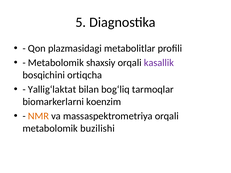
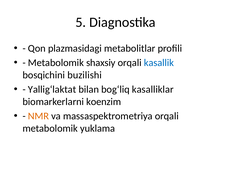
kasallik colour: purple -> blue (159, 63)
ortiqcha: ortiqcha -> buzilishi (85, 75)
tarmoqlar: tarmoqlar -> kasalliklar (153, 90)
buzilishi: buzilishi -> yuklama (98, 129)
